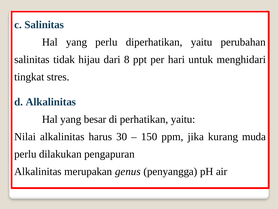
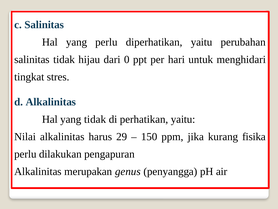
8: 8 -> 0 (127, 59)
yang besar: besar -> tidak (95, 119)
30: 30 -> 29 (122, 136)
muda: muda -> fisika (254, 136)
